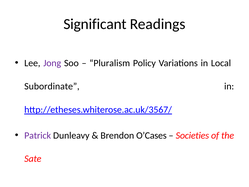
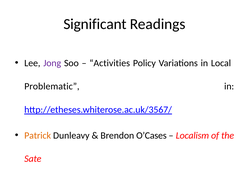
Pluralism: Pluralism -> Activities (110, 63)
Subordinate: Subordinate -> Problematic (52, 86)
Patrick colour: purple -> orange (38, 135)
Societies: Societies -> Localism (192, 135)
